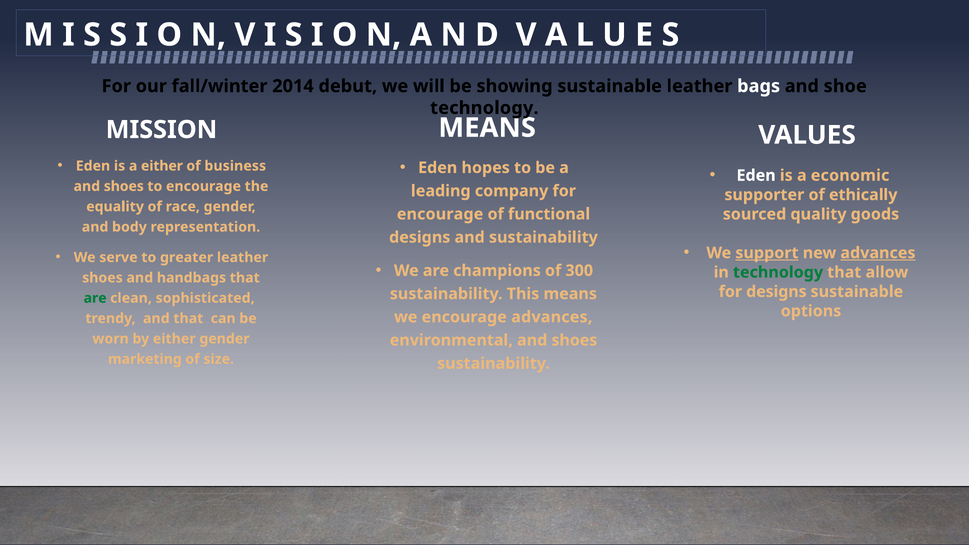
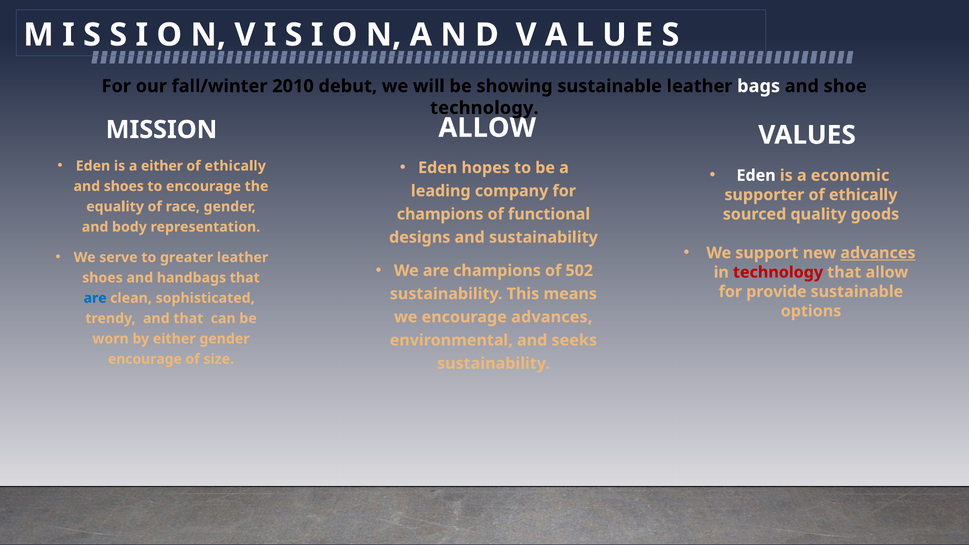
2014: 2014 -> 2010 (293, 86)
MEANS: MEANS -> ALLOW (487, 128)
business: business -> ethically (235, 166)
encourage: encourage -> champions (440, 214)
support underline: present -> none (767, 253)
300: 300 -> 502 (579, 271)
technology colour: green -> red (778, 272)
for designs: designs -> provide (776, 292)
are colour: green -> blue (95, 298)
environmental and shoes: shoes -> seeks (574, 340)
marketing: marketing -> encourage (145, 359)
